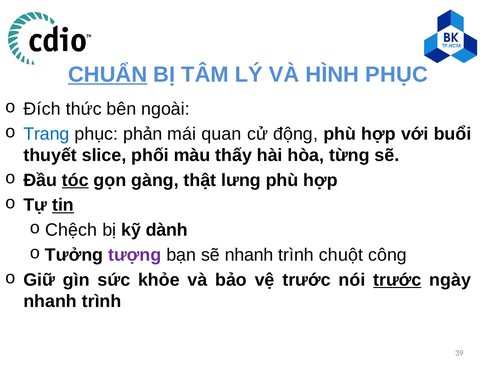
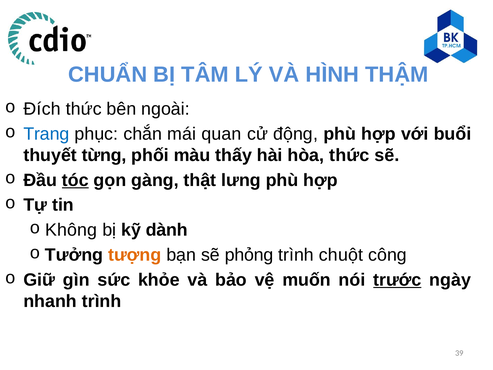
CHUẨN underline: present -> none (108, 75)
HÌNH PHỤC: PHỤC -> THẬM (397, 75)
phản: phản -> chắn (143, 134)
slice: slice -> từng (104, 155)
hòa từng: từng -> thức (349, 155)
tin underline: present -> none (63, 205)
Chệch: Chệch -> Không (71, 230)
tượng colour: purple -> orange (135, 255)
sẽ nhanh: nhanh -> phỏng (249, 255)
vệ trước: trước -> muốn (307, 280)
